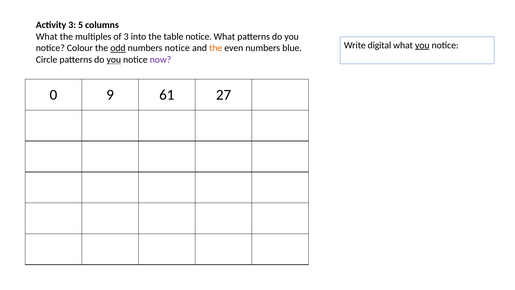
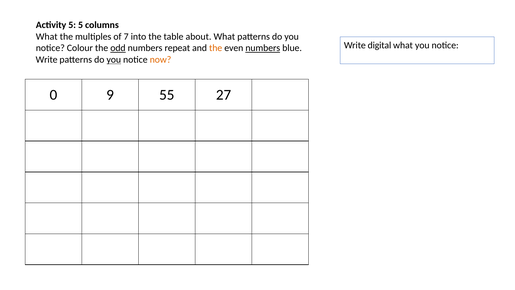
Activity 3: 3 -> 5 (72, 25)
of 3: 3 -> 7 (126, 36)
table notice: notice -> about (199, 36)
you underline: present -> none (422, 45)
numbers notice: notice -> repeat (177, 48)
numbers underline: none -> present (263, 48)
Circle: Circle -> Write (47, 60)
now colour: purple -> orange (160, 60)
61: 61 -> 55 (167, 95)
